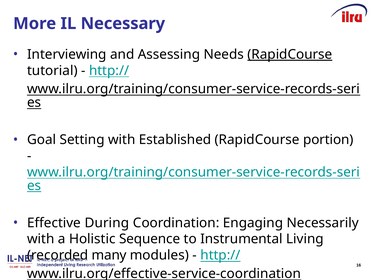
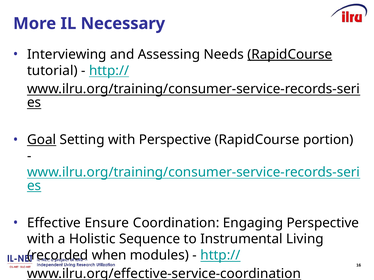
Goal underline: none -> present (42, 140)
with Established: Established -> Perspective (175, 140)
During: During -> Ensure (107, 223)
Engaging Necessarily: Necessarily -> Perspective (323, 223)
many: many -> when (109, 256)
